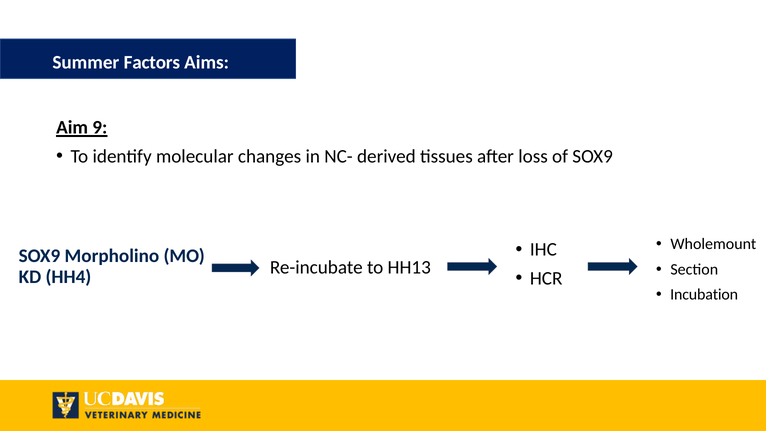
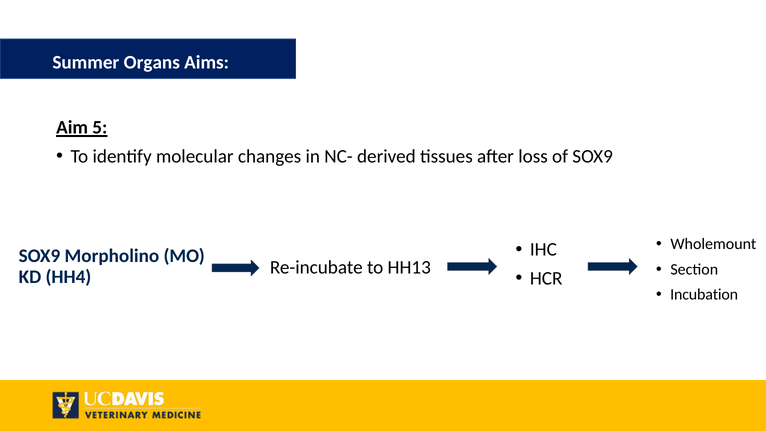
Factors: Factors -> Organs (152, 62)
9: 9 -> 5 (100, 128)
